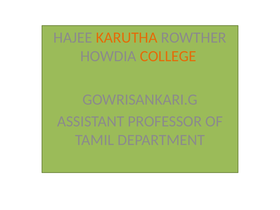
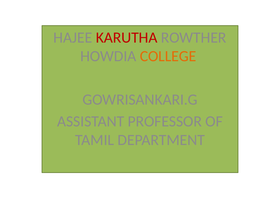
KARUTHA colour: orange -> red (127, 37)
